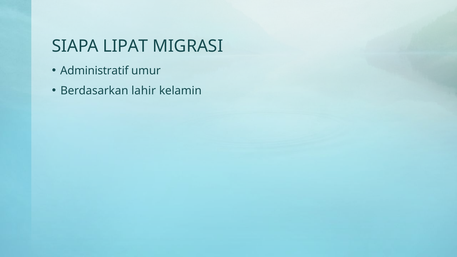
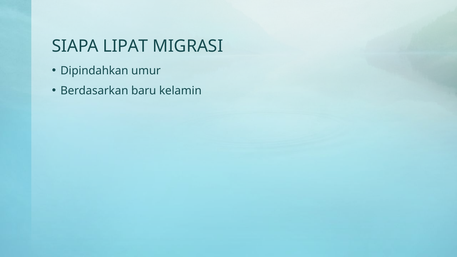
Administratif: Administratif -> Dipindahkan (94, 71)
lahir: lahir -> baru (144, 91)
